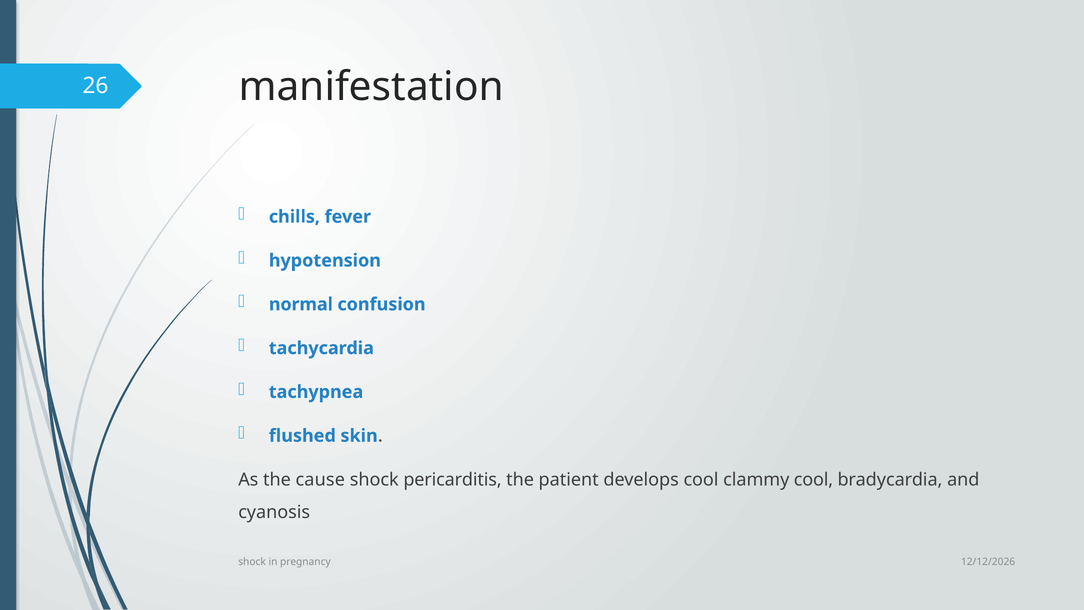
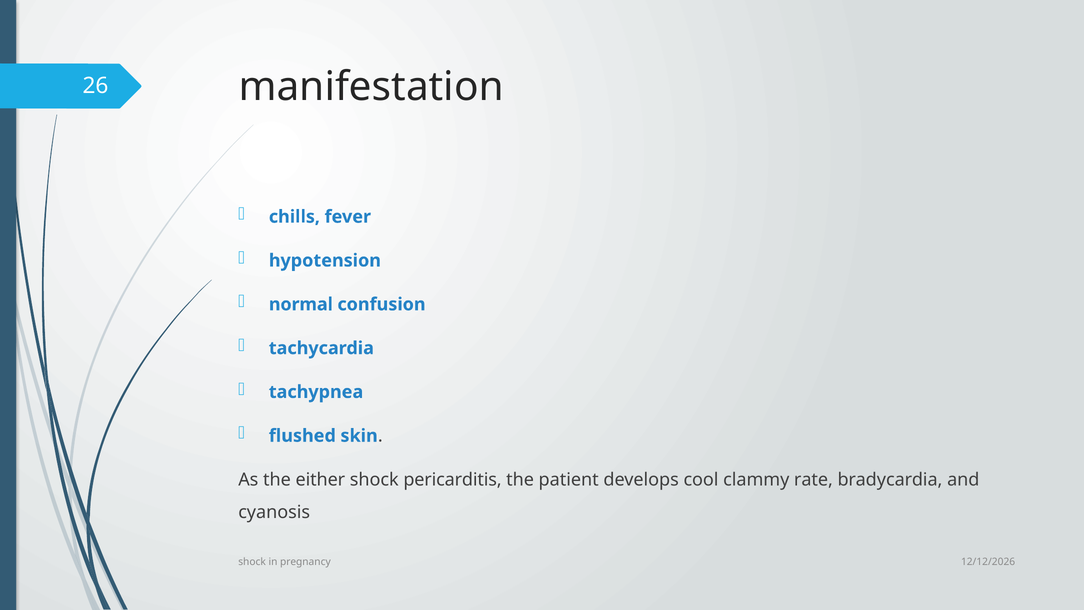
cause: cause -> either (320, 479)
clammy cool: cool -> rate (813, 479)
